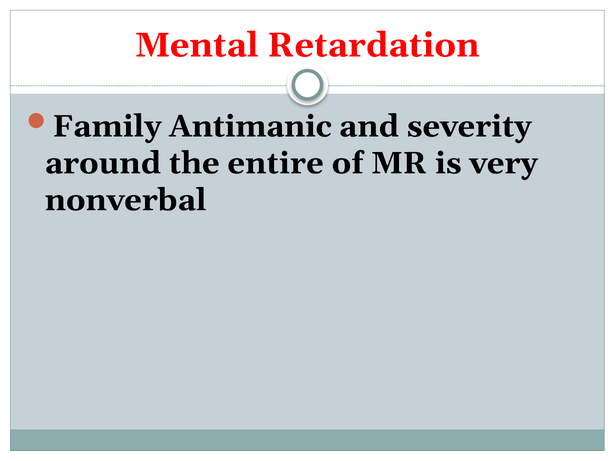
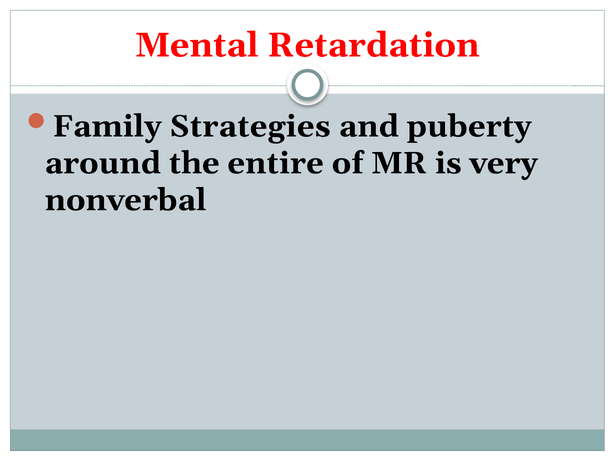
Antimanic: Antimanic -> Strategies (250, 126)
severity: severity -> puberty (469, 126)
